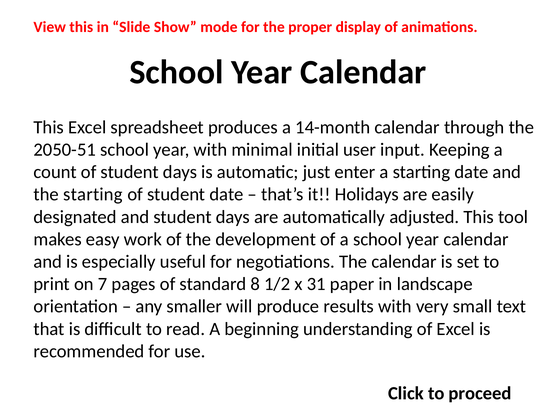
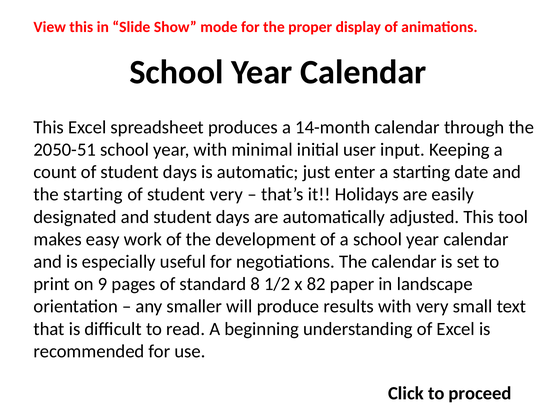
student date: date -> very (226, 194)
7: 7 -> 9 (103, 284)
31: 31 -> 82 (316, 284)
